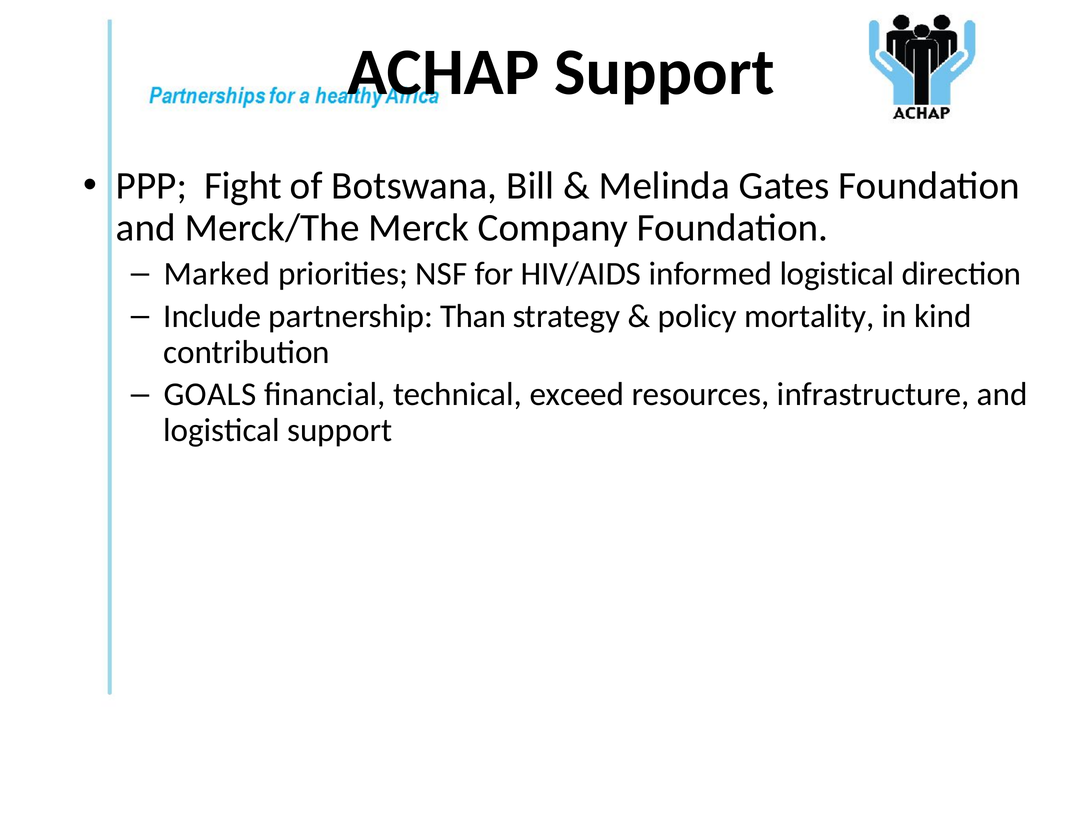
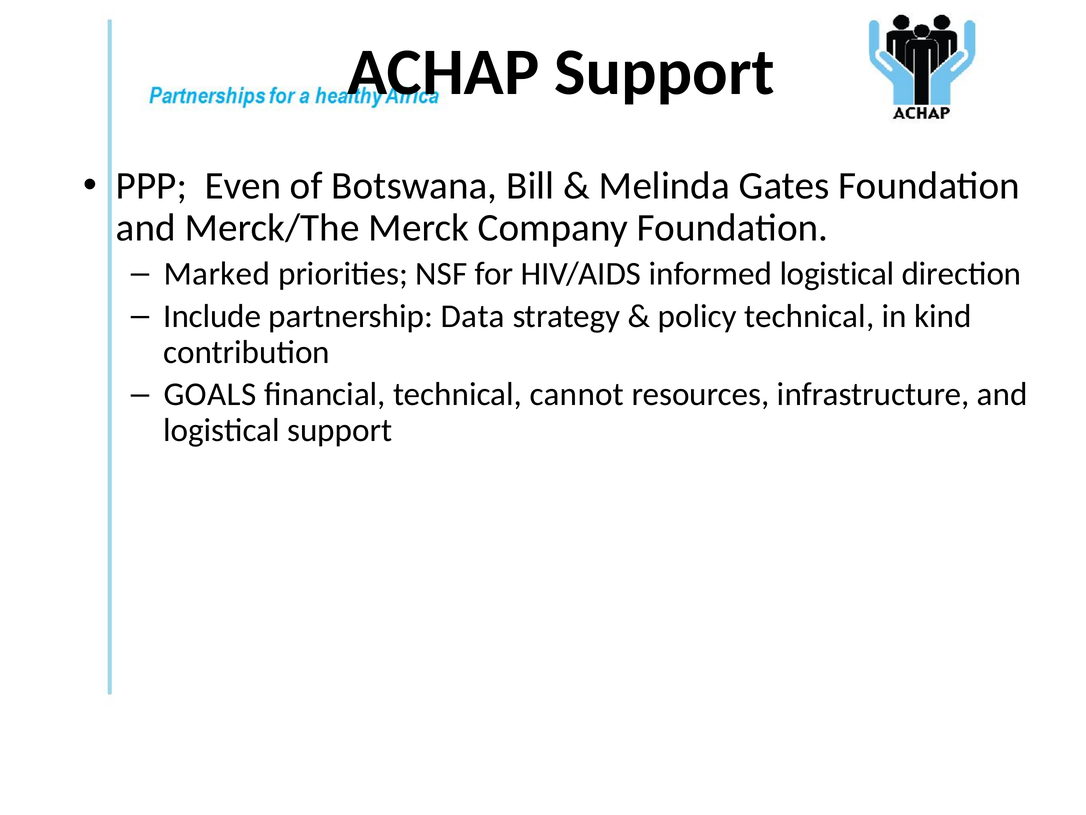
Fight: Fight -> Even (243, 185)
Than: Than -> Data (473, 316)
policy mortality: mortality -> technical (809, 316)
exceed: exceed -> cannot (577, 394)
